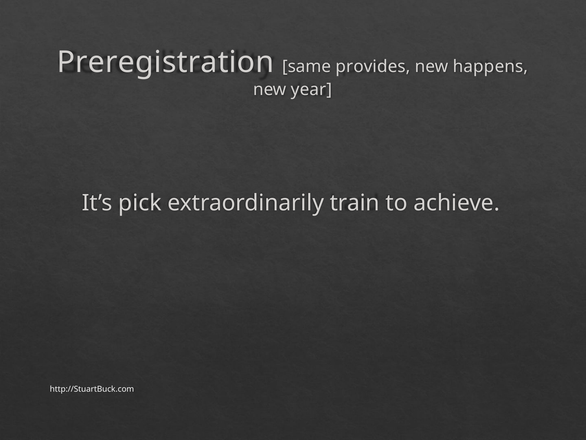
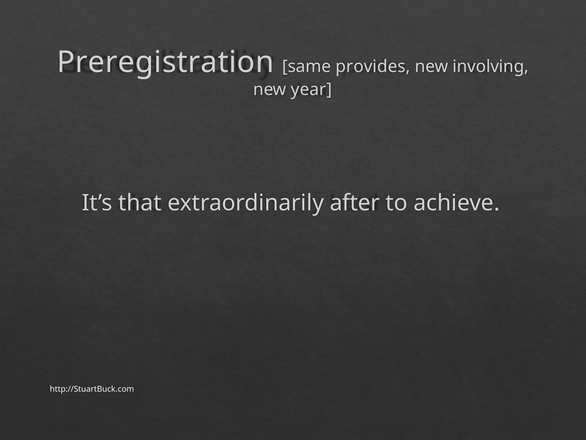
happens: happens -> involving (491, 66)
pick: pick -> that (140, 203)
train: train -> after (355, 203)
